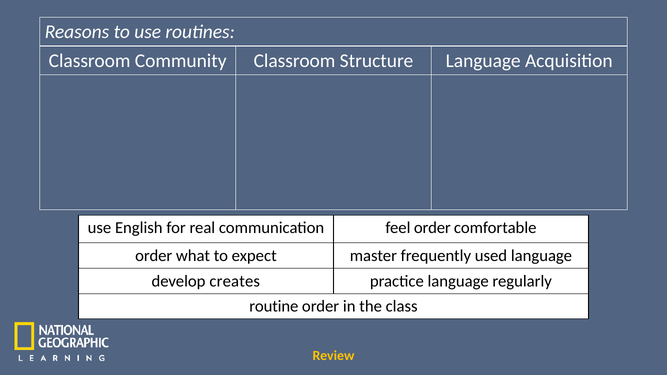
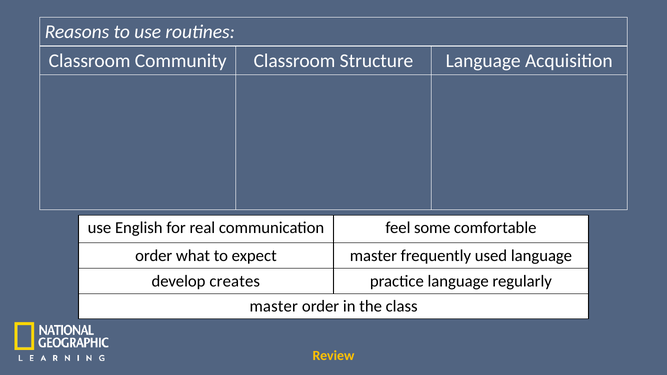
feel order: order -> some (432, 228)
routine: routine -> master (274, 307)
